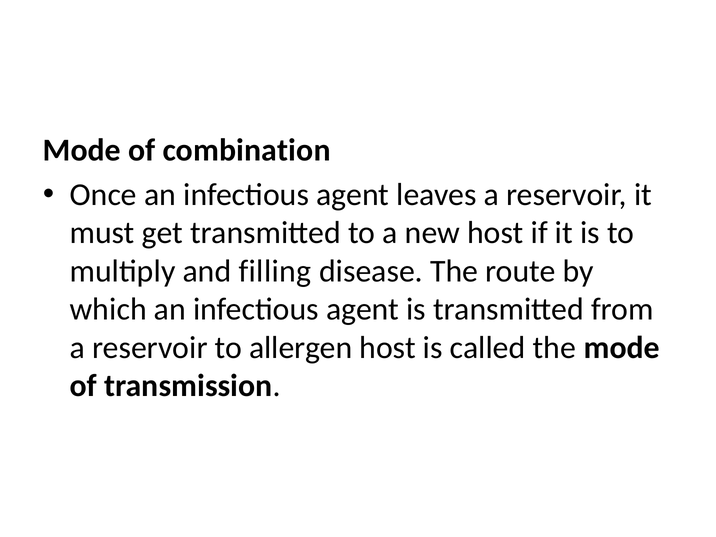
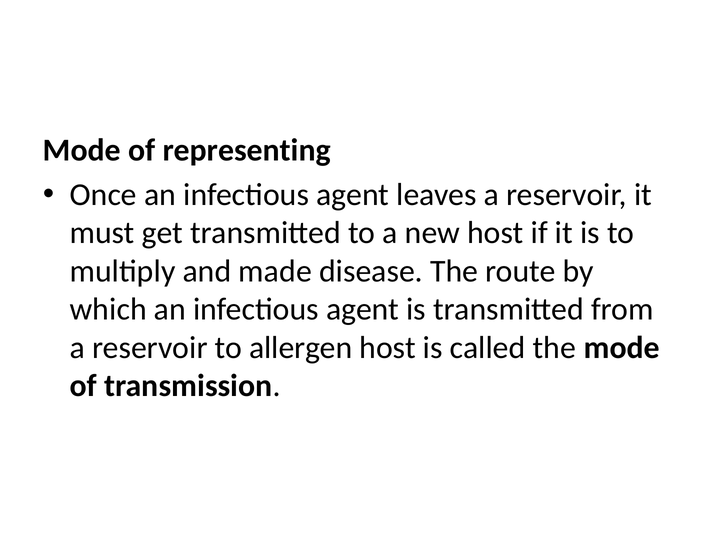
combination: combination -> representing (247, 150)
filling: filling -> made (275, 271)
